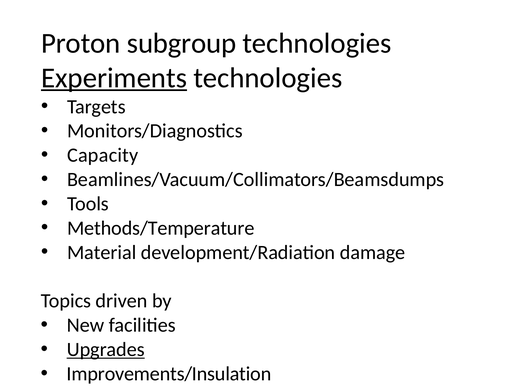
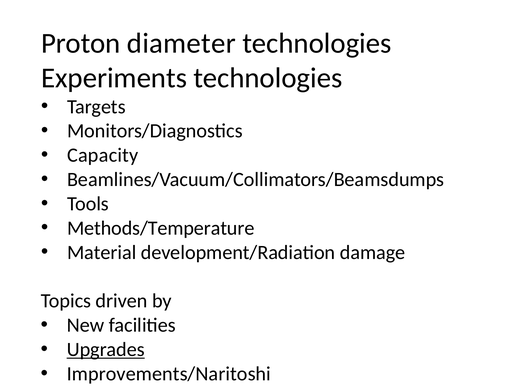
subgroup: subgroup -> diameter (181, 43)
Experiments underline: present -> none (114, 78)
Improvements/Insulation: Improvements/Insulation -> Improvements/Naritoshi (169, 374)
